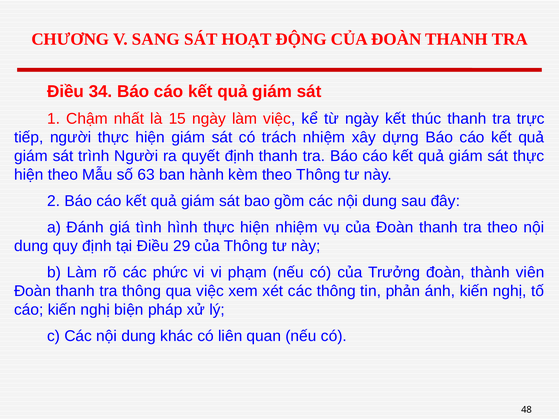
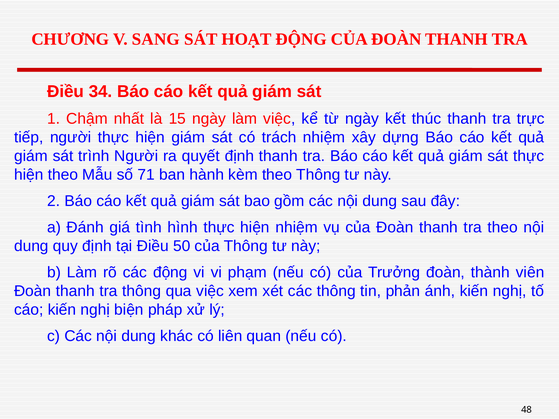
63: 63 -> 71 (146, 175)
29: 29 -> 50 (182, 246)
các phức: phức -> động (170, 273)
